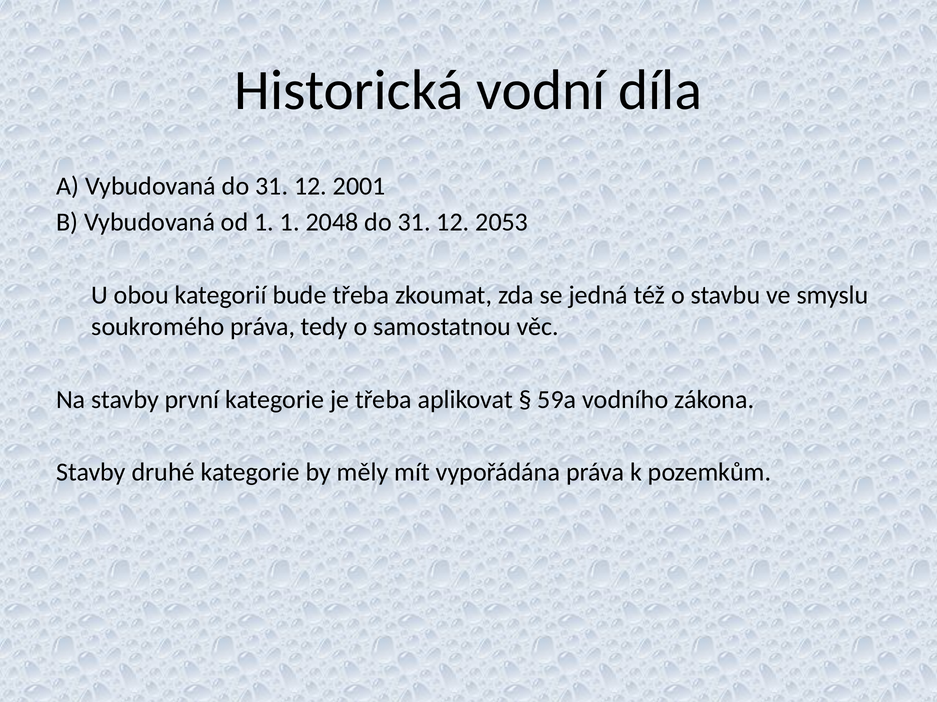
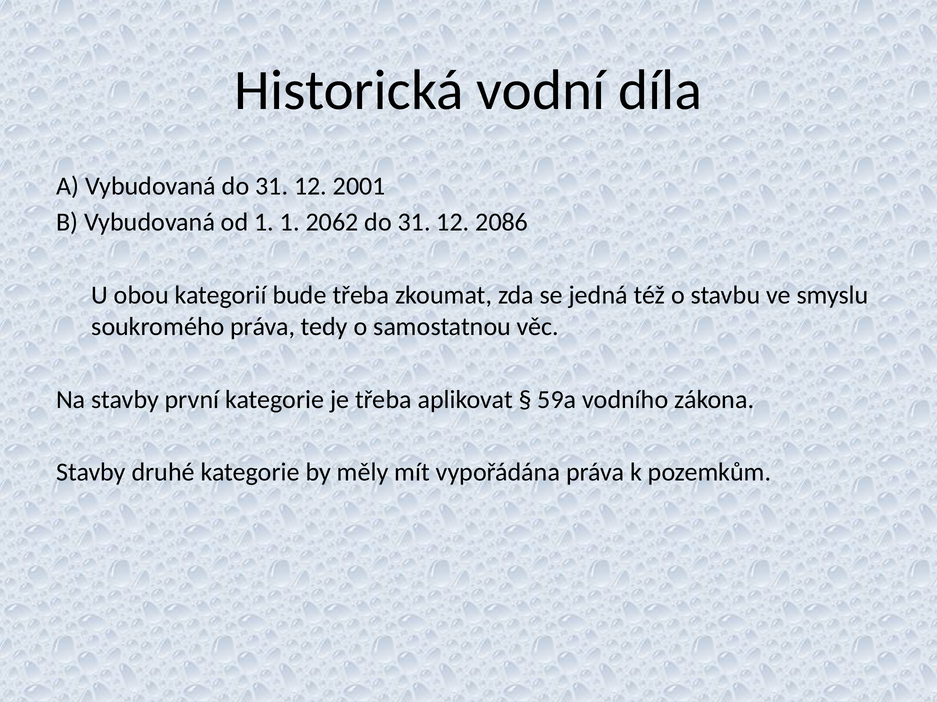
2048: 2048 -> 2062 (332, 223)
2053: 2053 -> 2086 (502, 223)
